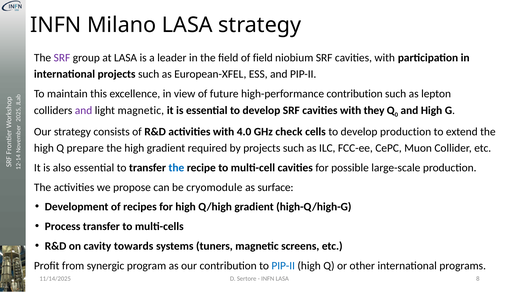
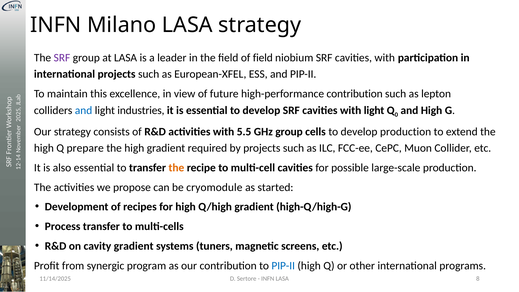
and colour: purple -> blue (84, 110)
light magnetic: magnetic -> industries (141, 110)
with they: they -> light (374, 110)
4.0: 4.0 -> 5.5 (244, 132)
GHz check: check -> group (289, 132)
the colour: blue -> orange (176, 168)
surface: surface -> started (276, 187)
cavity towards: towards -> gradient (134, 246)
